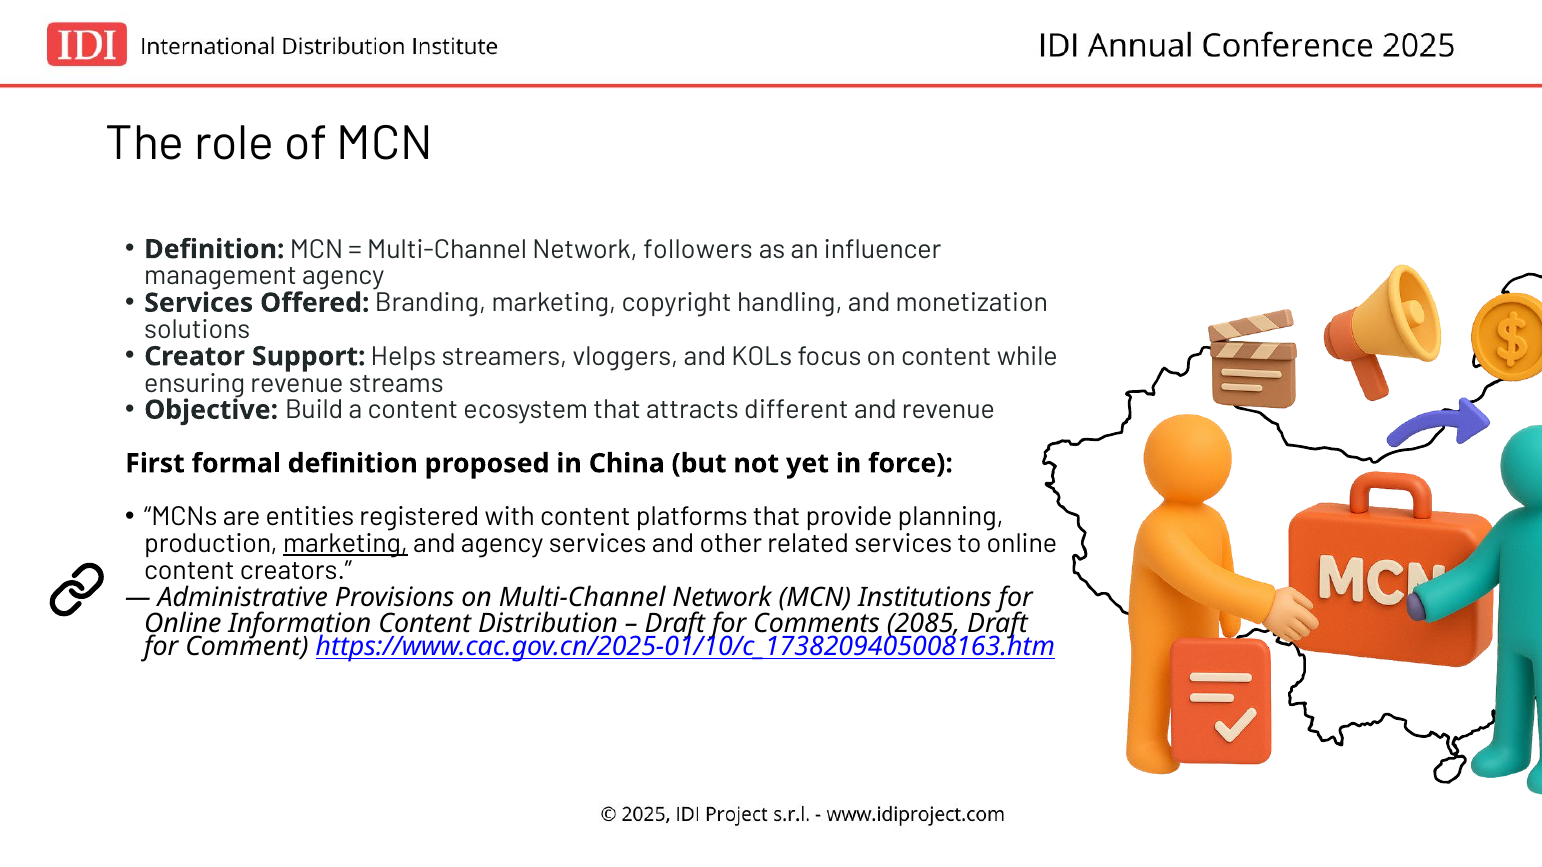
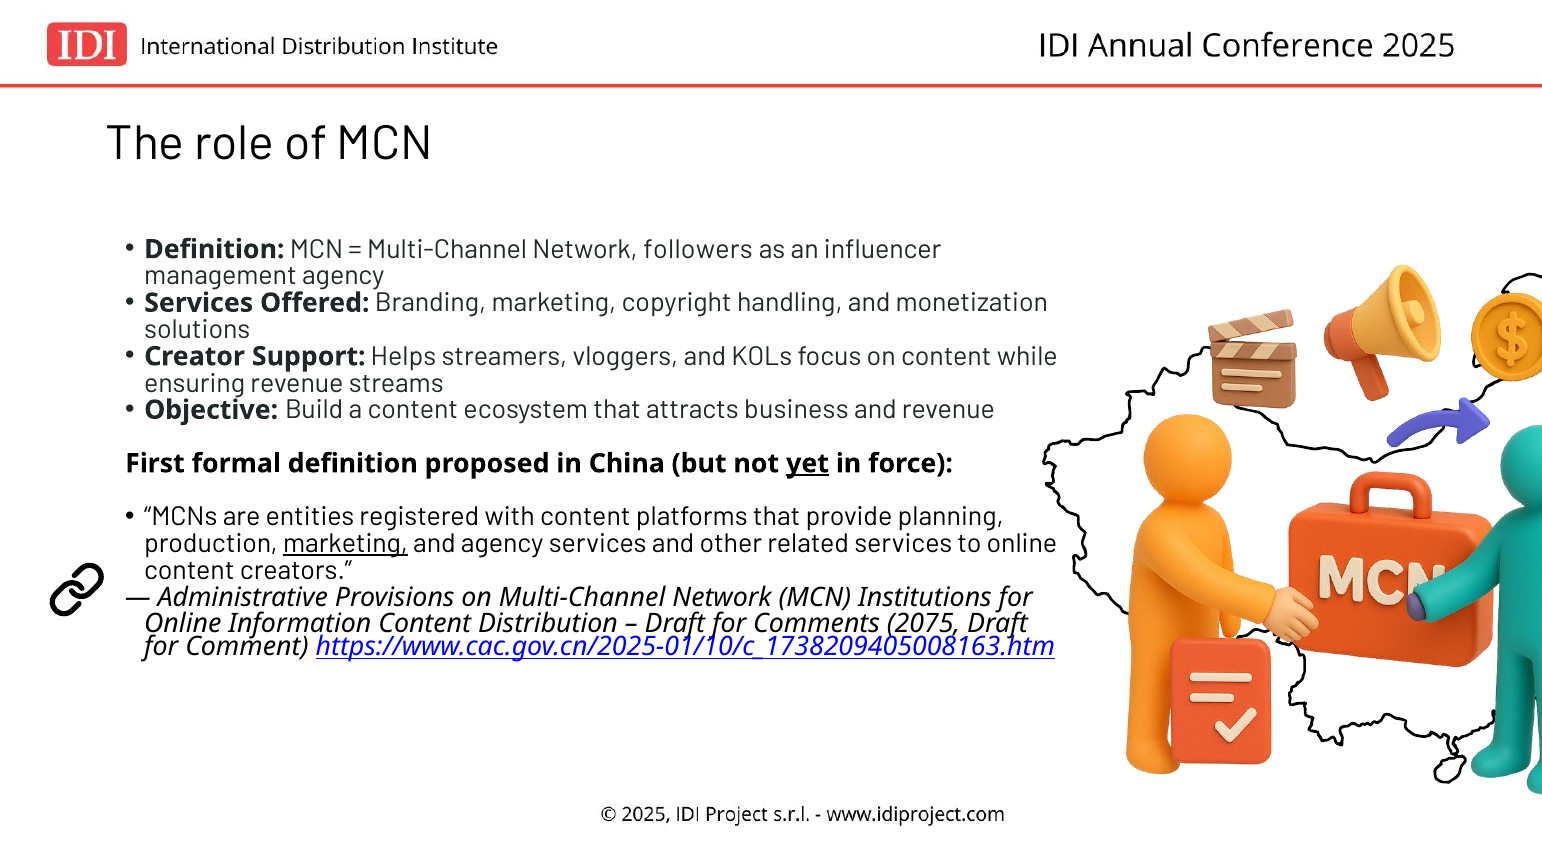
different: different -> business (796, 410)
yet underline: none -> present (807, 464)
2085: 2085 -> 2075 (924, 624)
